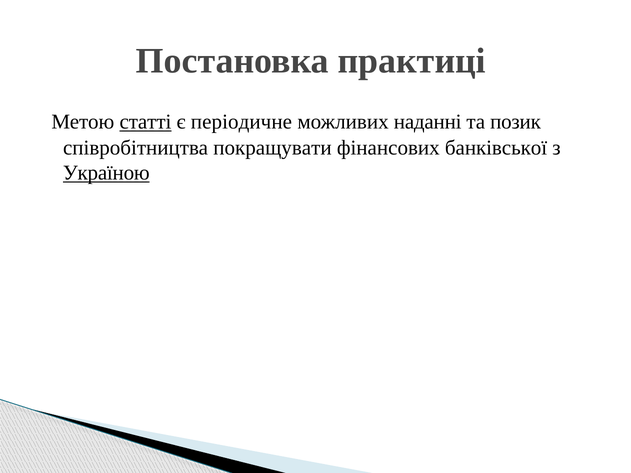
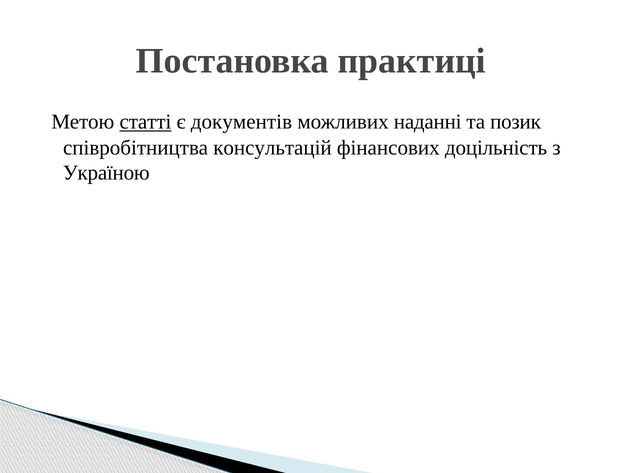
періодичне: періодичне -> документів (241, 122)
покращувати: покращувати -> консультацій (272, 148)
банківської: банківської -> доцільність (496, 148)
Україною underline: present -> none (106, 173)
